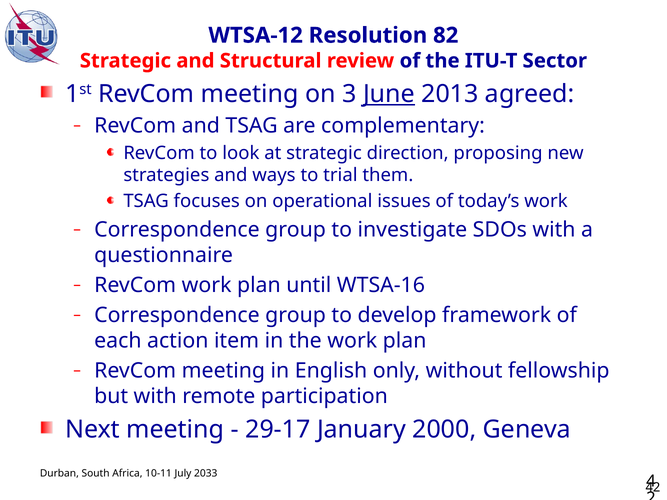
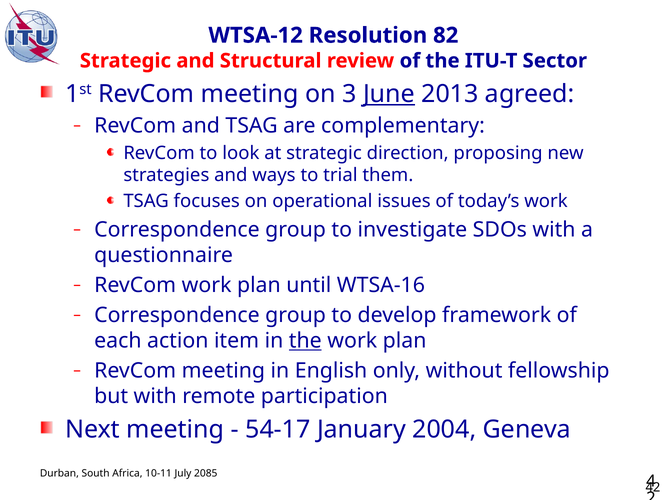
the underline: none -> present (305, 341)
29-17: 29-17 -> 54-17 (278, 430)
2000: 2000 -> 2004 (444, 430)
2033: 2033 -> 2085 (206, 474)
